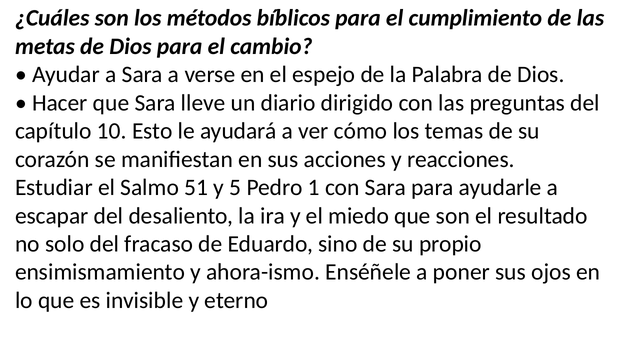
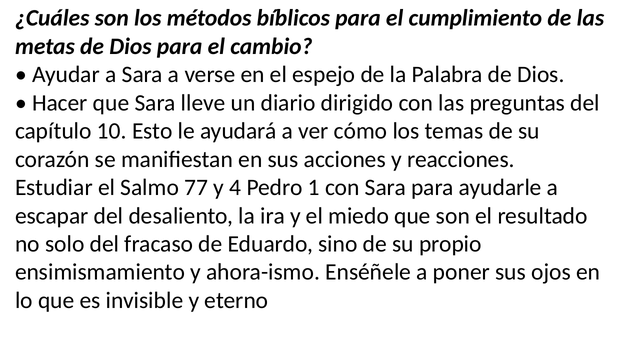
51: 51 -> 77 (196, 187)
5: 5 -> 4 (235, 187)
